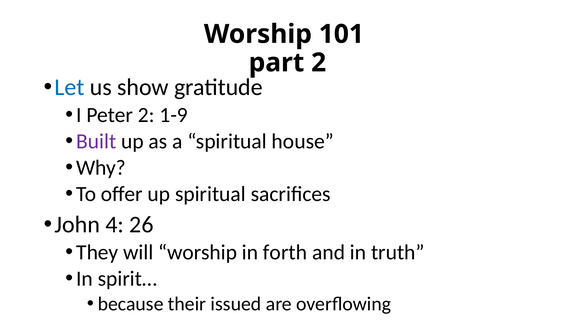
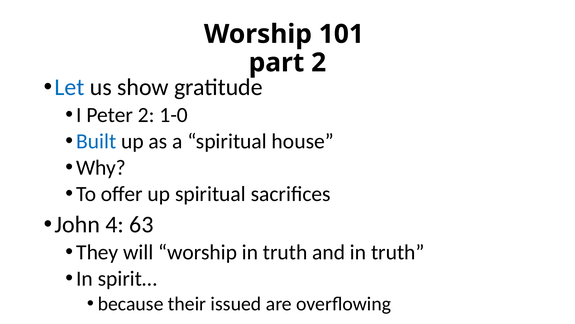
1-9: 1-9 -> 1-0 (174, 115)
Built colour: purple -> blue (96, 141)
26: 26 -> 63 (141, 224)
worship in forth: forth -> truth (285, 252)
